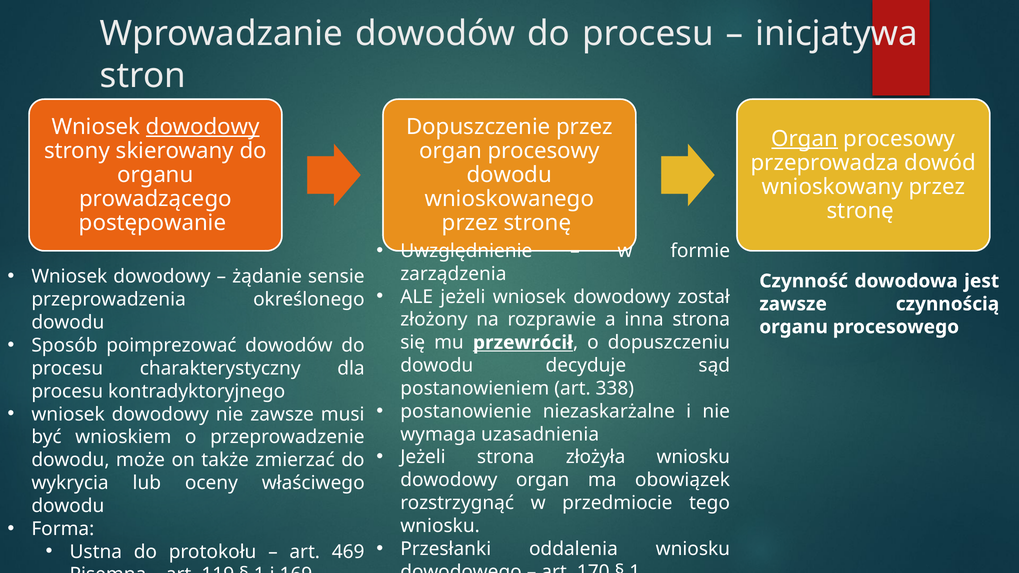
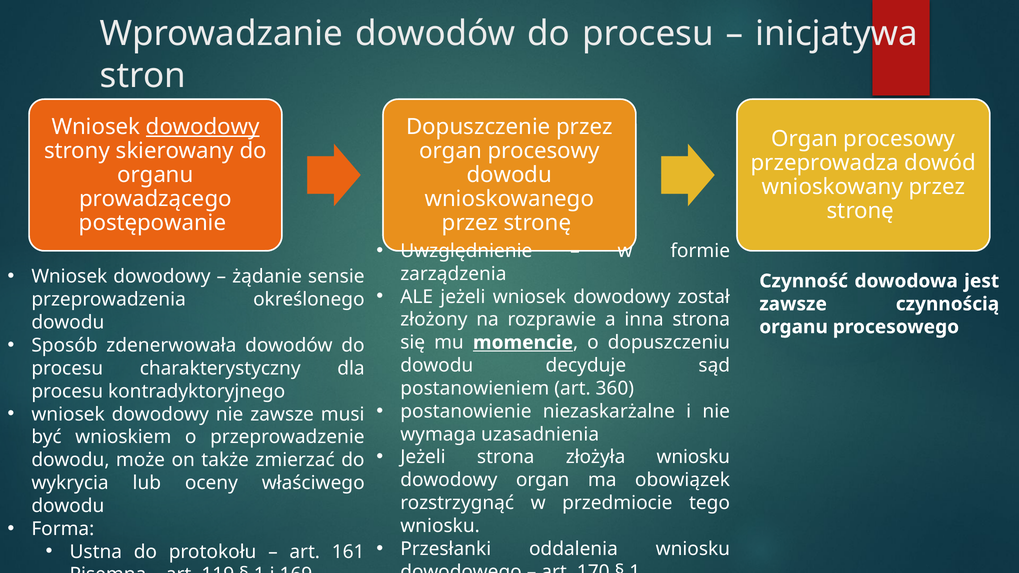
Organ underline: present -> none (805, 139)
poimprezować: poimprezować -> zdenerwowała (171, 346)
przewrócił: przewrócił -> momencie (523, 343)
338: 338 -> 360 (615, 389)
469: 469 -> 161 (348, 552)
